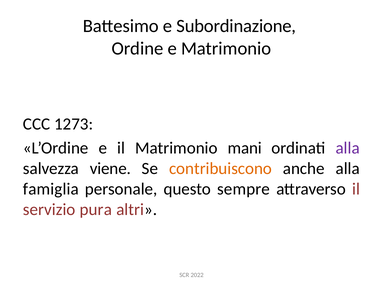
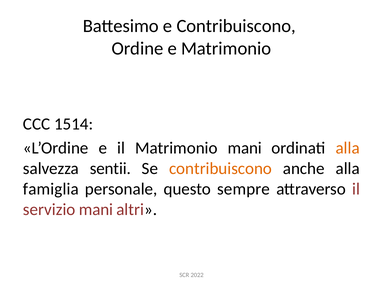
e Subordinazione: Subordinazione -> Contribuiscono (236, 26)
1273: 1273 -> 1514 (74, 124)
alla colour: purple -> orange (348, 148)
viene: viene -> sentii (110, 168)
servizio pura: pura -> mani (96, 209)
